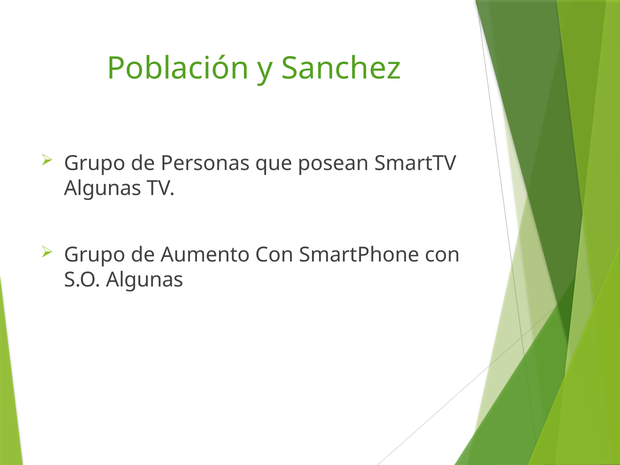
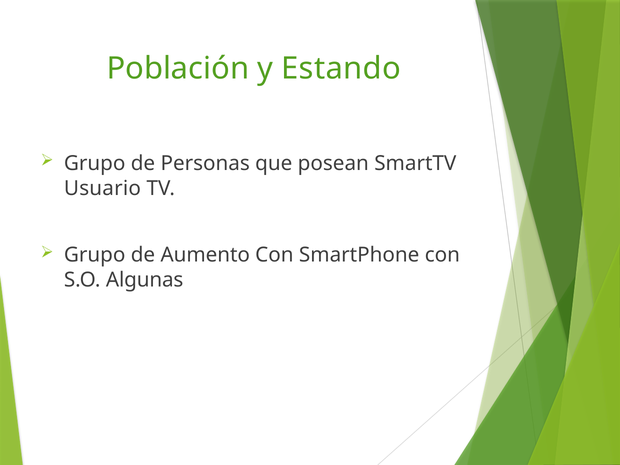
Sanchez: Sanchez -> Estando (341, 68)
Algunas: Algunas -> Usuario (102, 188)
